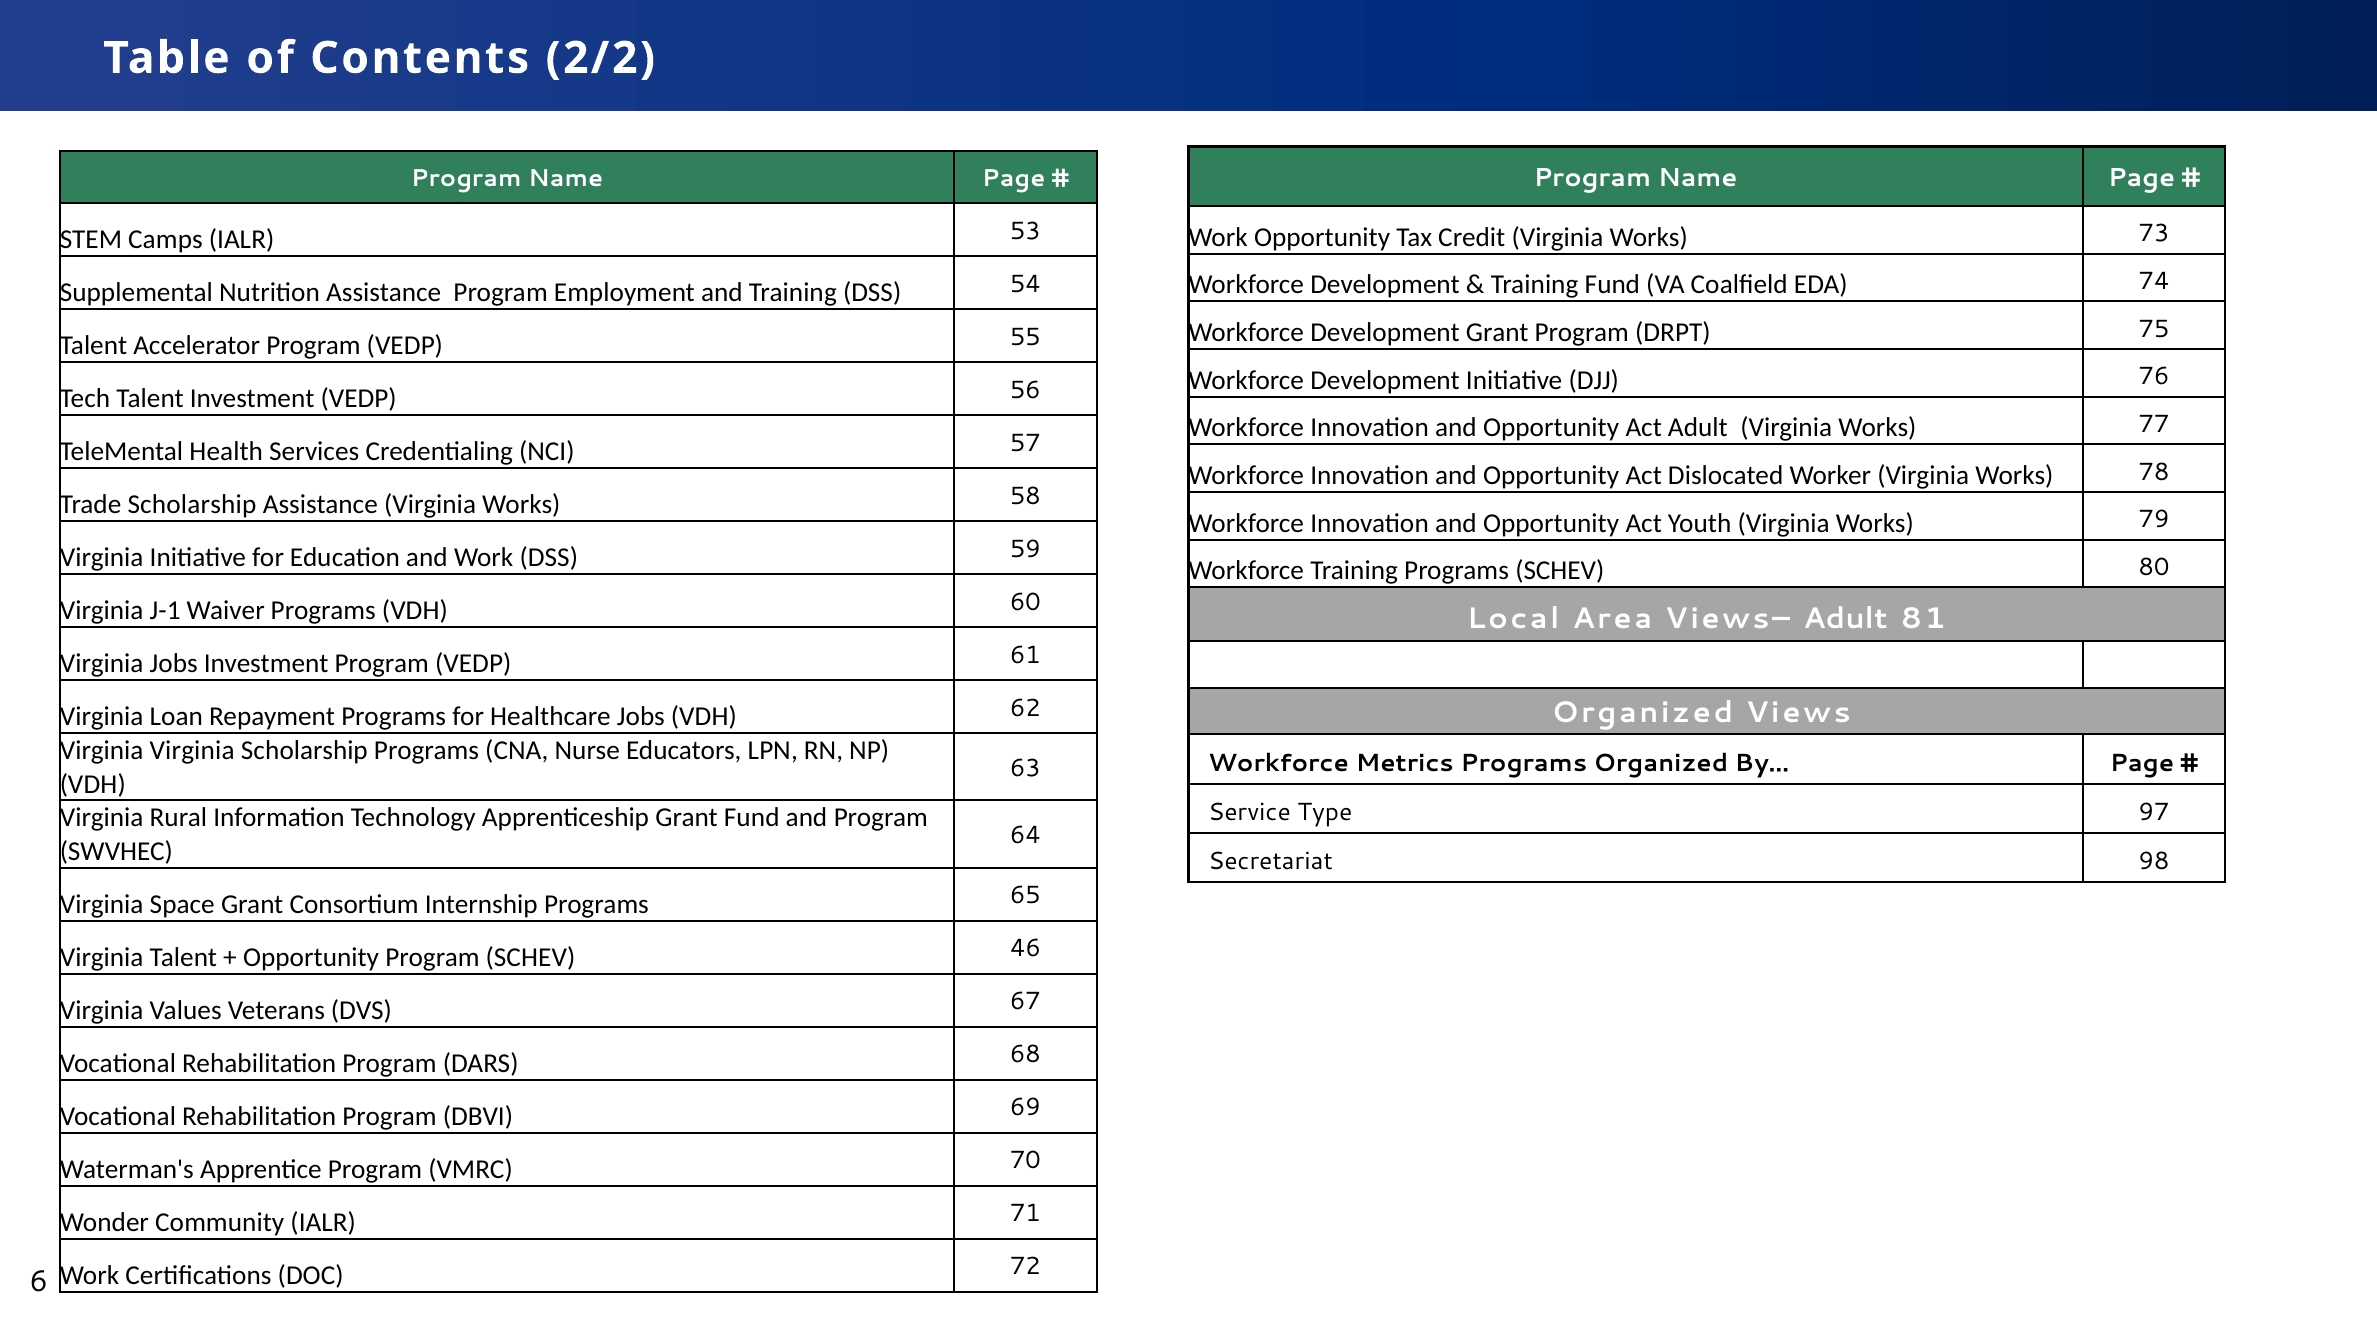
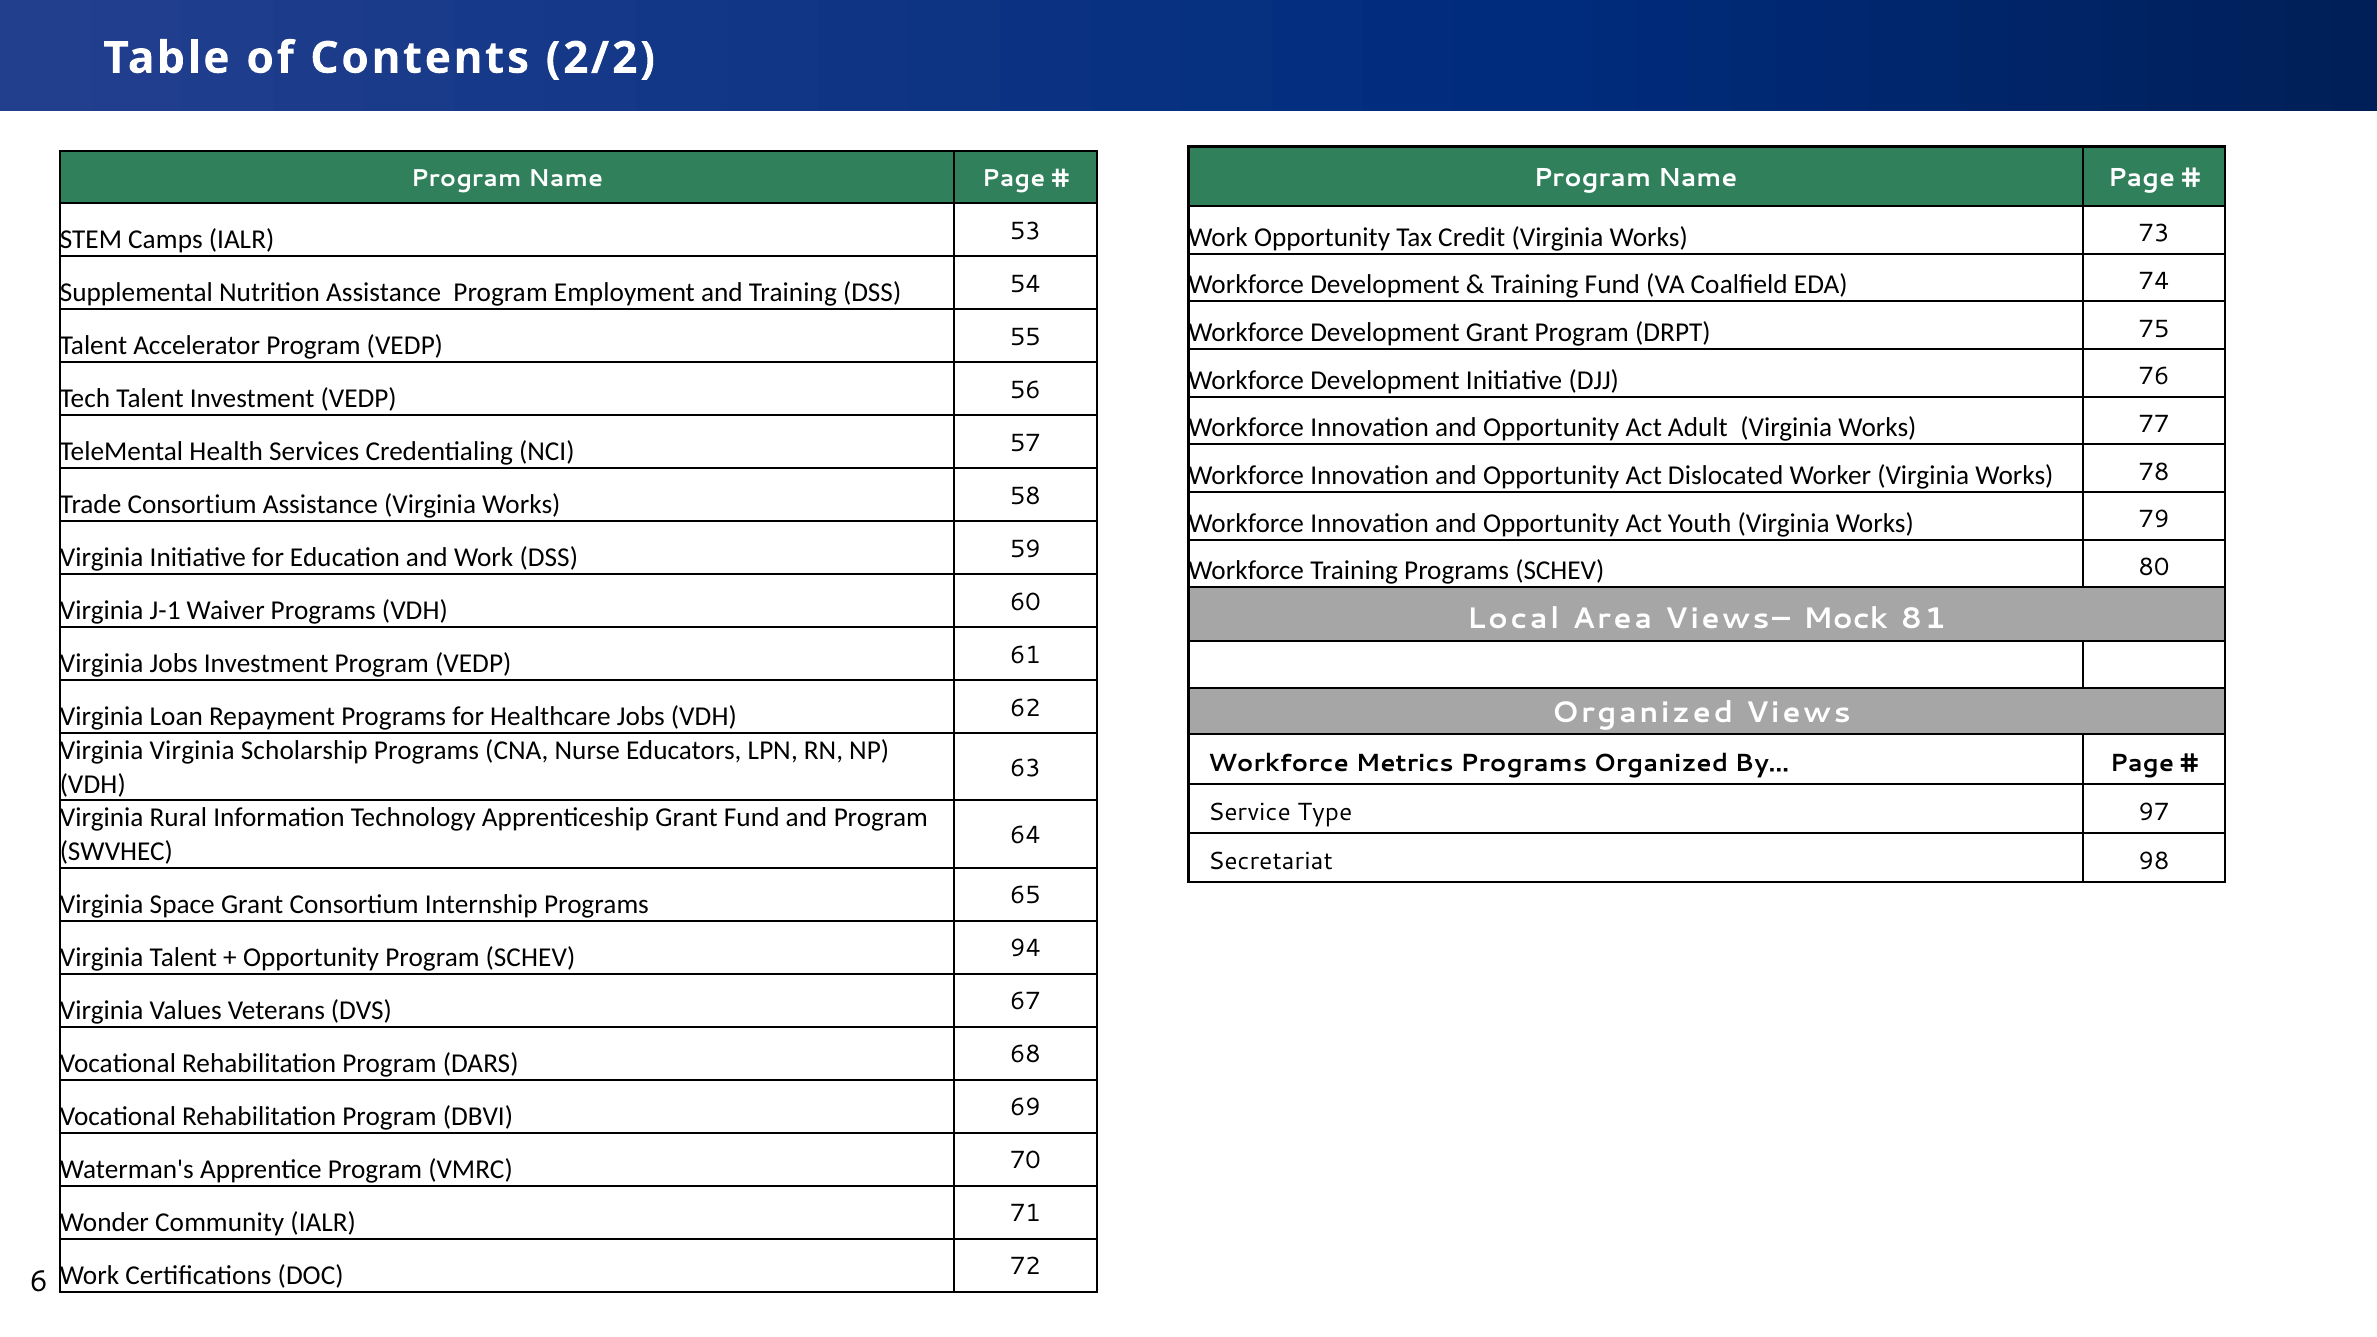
Trade Scholarship: Scholarship -> Consortium (192, 505)
Views– Adult: Adult -> Mock (1845, 619)
46: 46 -> 94 (1025, 949)
